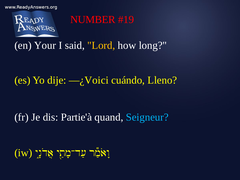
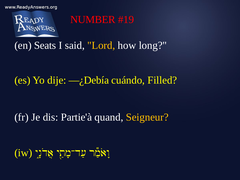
Your: Your -> Seats (45, 45)
—¿Voici: —¿Voici -> —¿Debía (89, 80)
Lleno: Lleno -> Filled (162, 80)
Seigneur colour: light blue -> yellow (147, 117)
